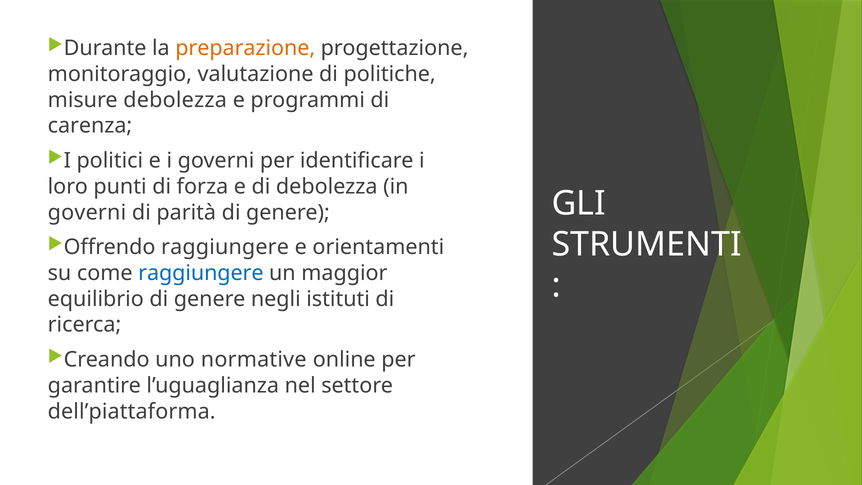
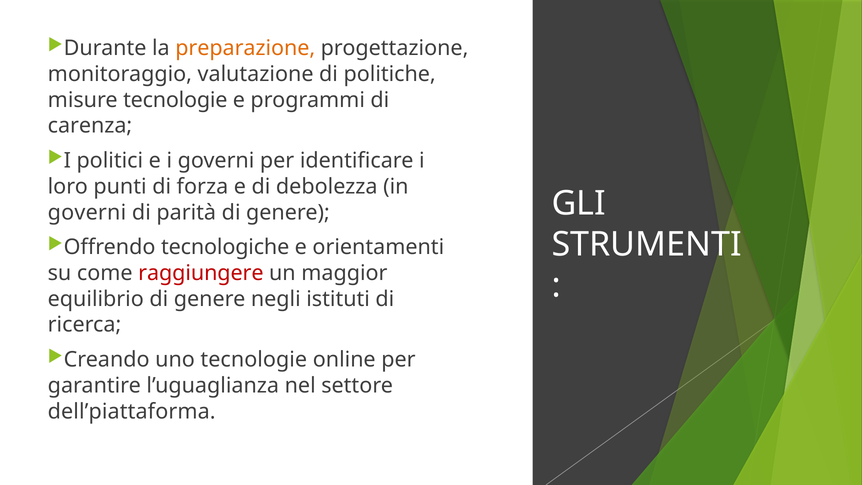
misure debolezza: debolezza -> tecnologie (175, 100)
Offrendo raggiungere: raggiungere -> tecnologiche (225, 247)
raggiungere colour: blue -> red (201, 273)
uno normative: normative -> tecnologie (254, 360)
